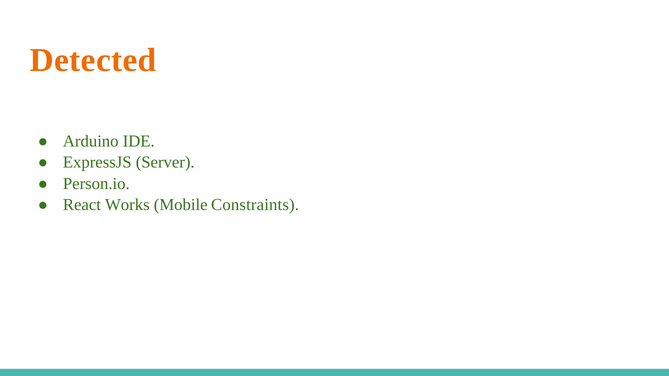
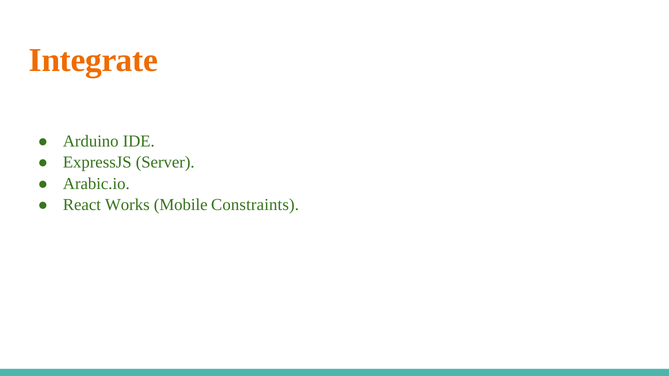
Detected: Detected -> Integrate (93, 60)
Person.io: Person.io -> Arabic.io (96, 184)
